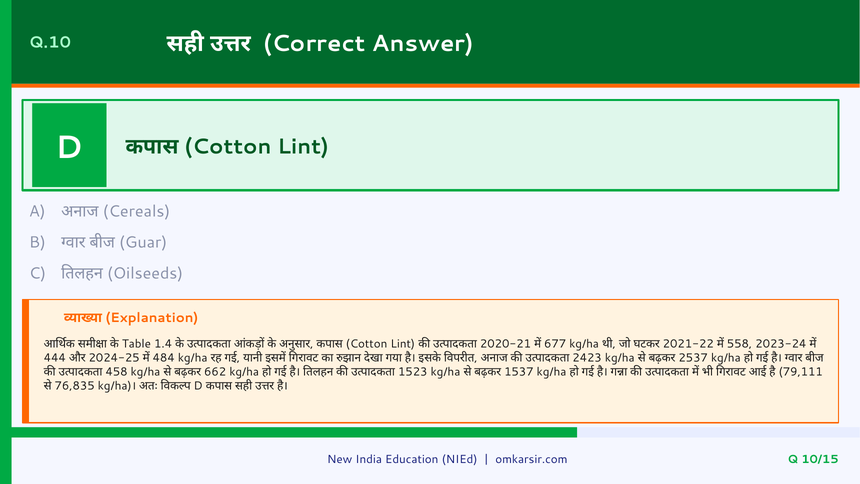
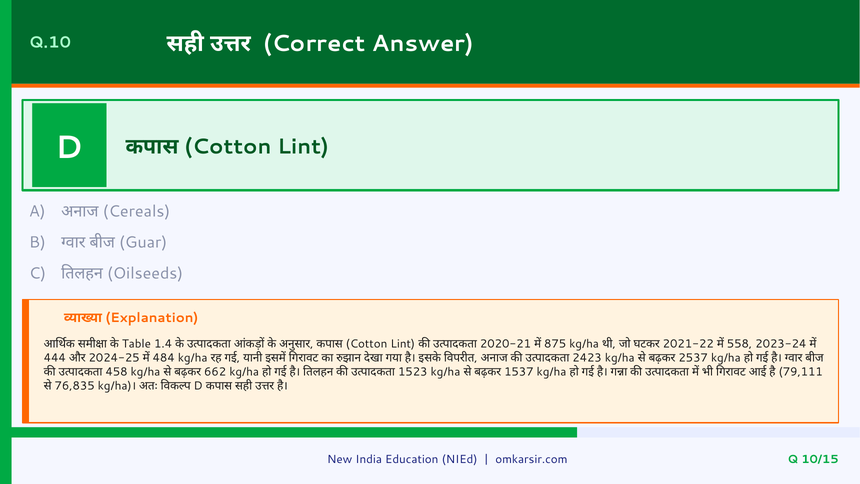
677: 677 -> 875 (555, 344)
